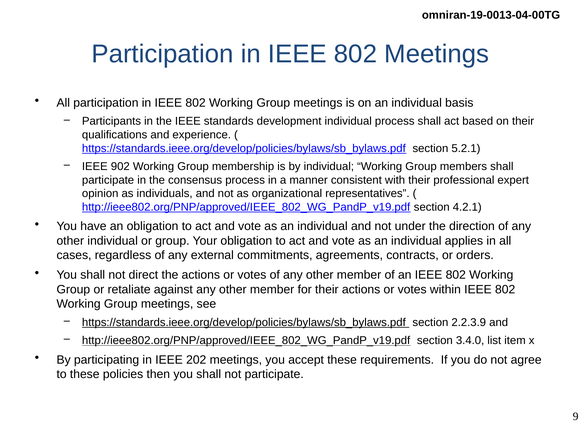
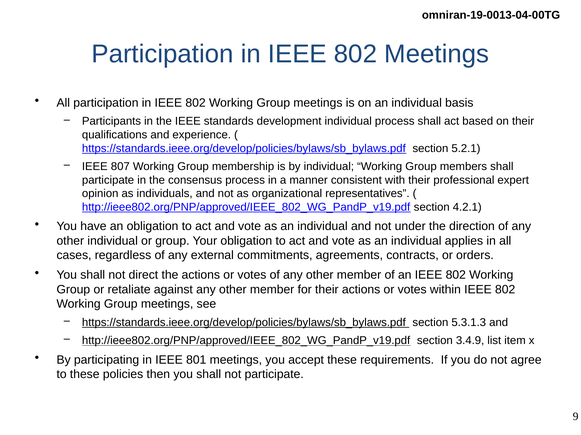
902: 902 -> 807 (120, 167)
2.2.3.9: 2.2.3.9 -> 5.3.1.3 (469, 323)
3.4.0: 3.4.0 -> 3.4.9 (470, 341)
202: 202 -> 801 (196, 360)
